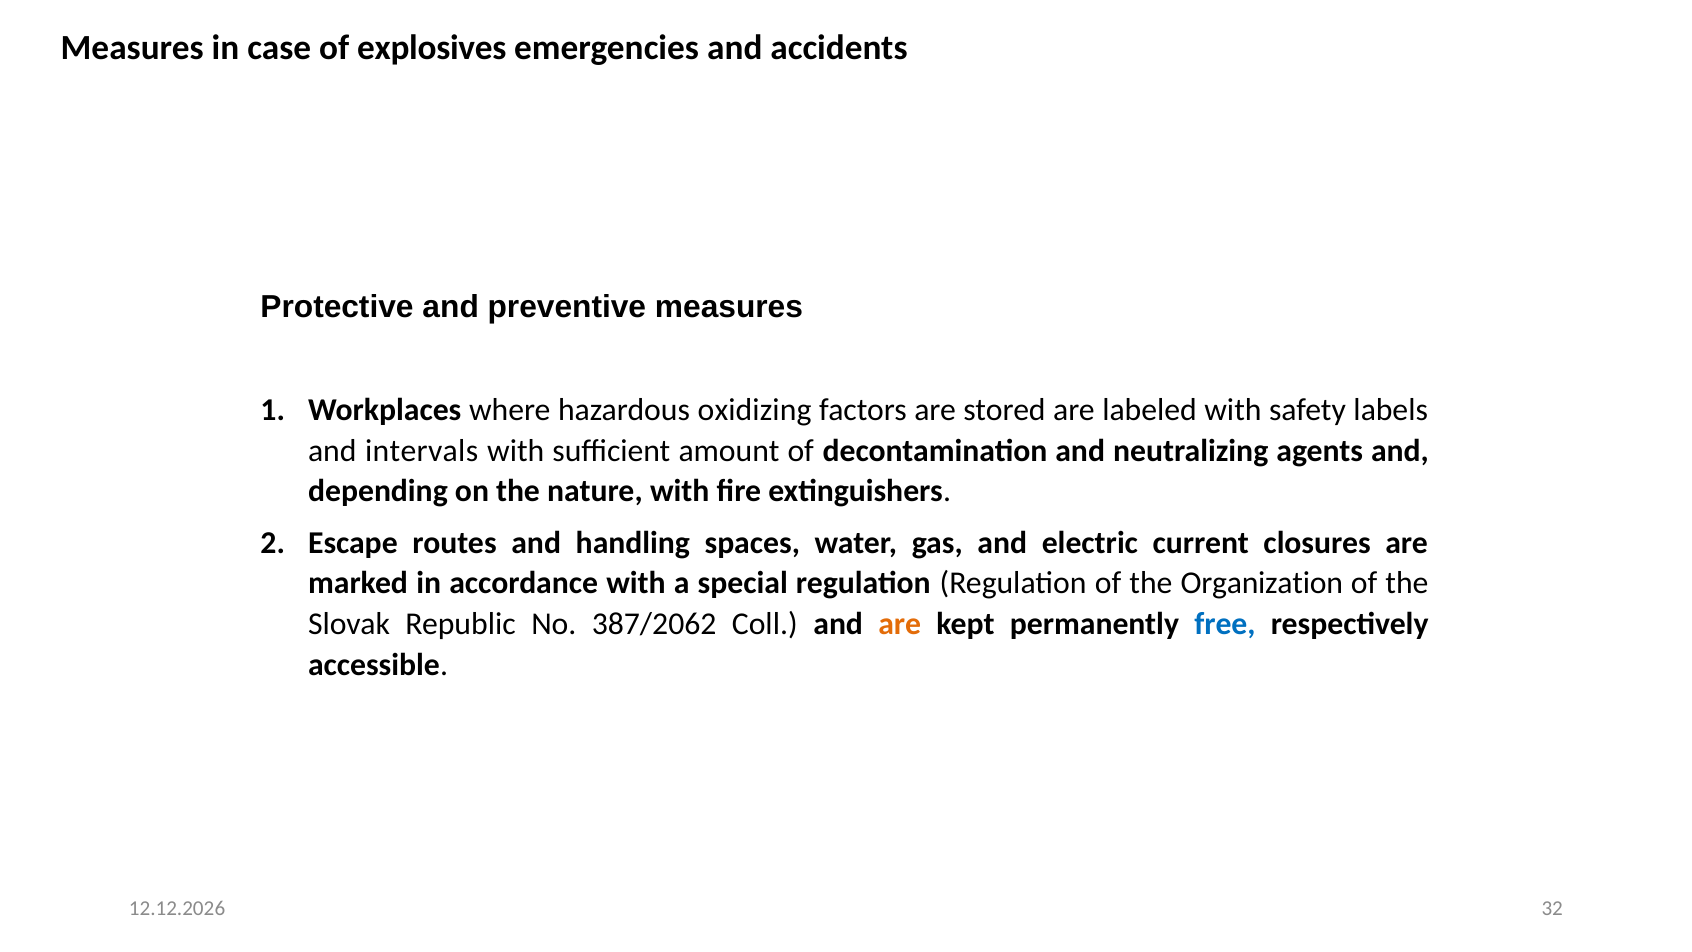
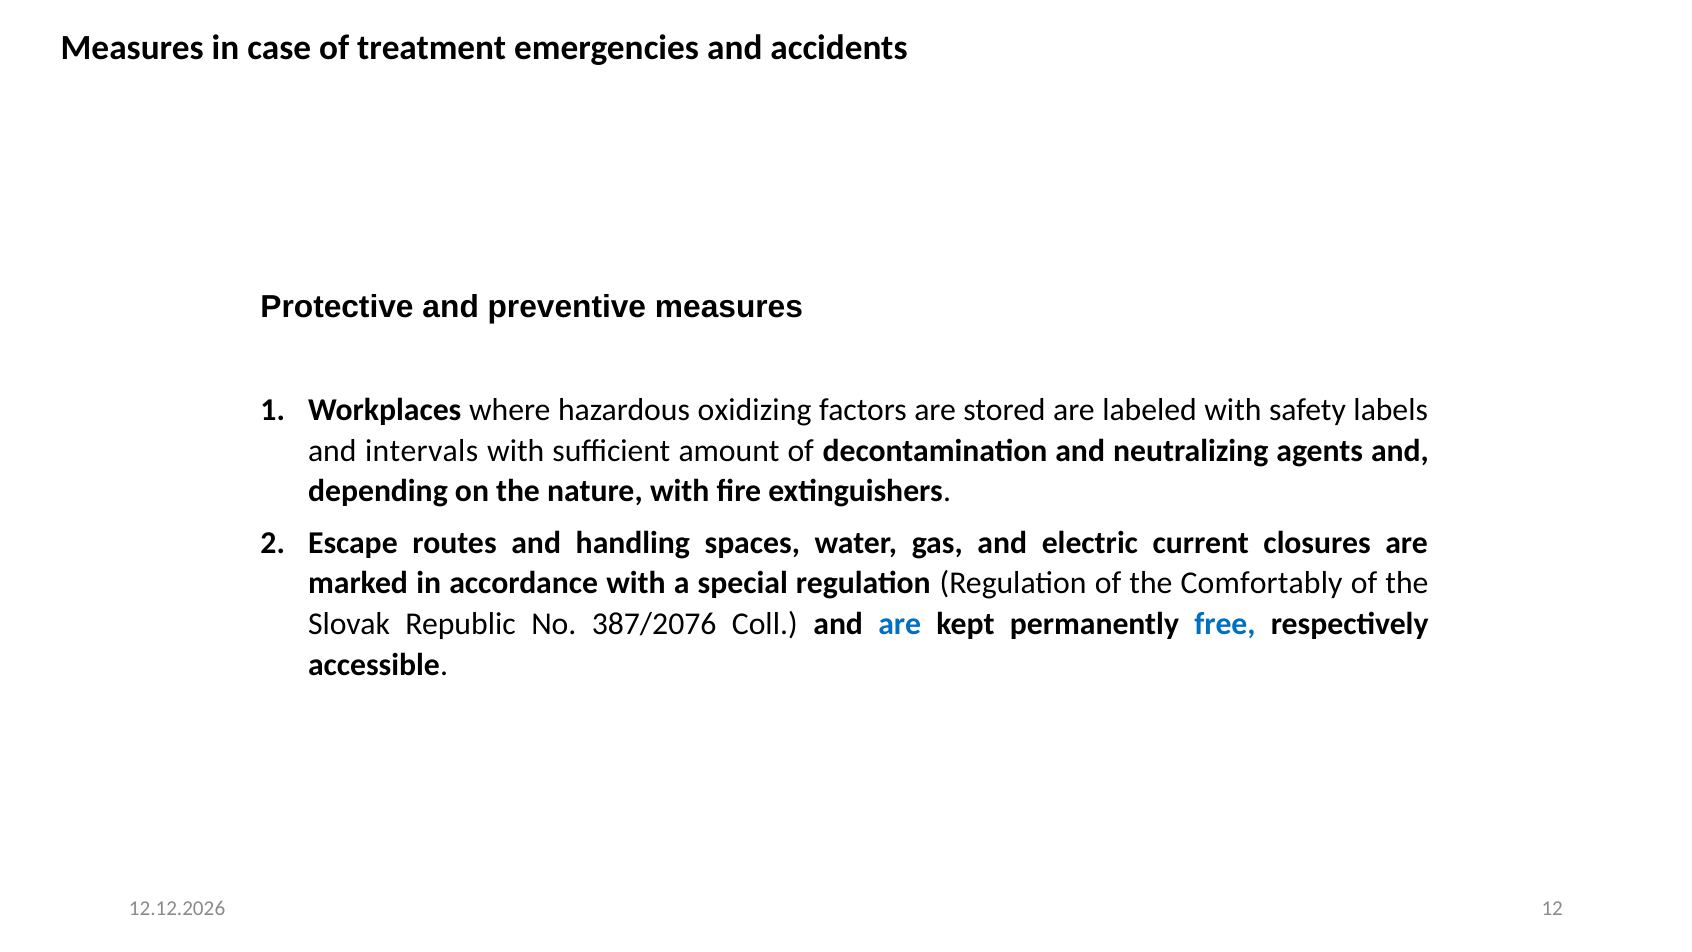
explosives: explosives -> treatment (432, 48)
Organization: Organization -> Comfortably (1262, 583)
387/2062: 387/2062 -> 387/2076 (654, 624)
are colour: orange -> blue (900, 624)
32: 32 -> 12 (1552, 909)
